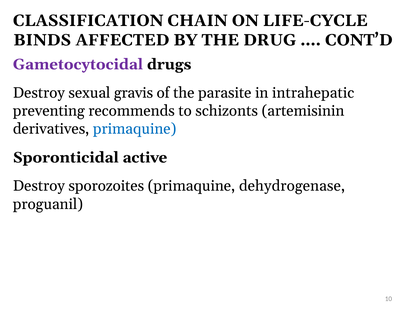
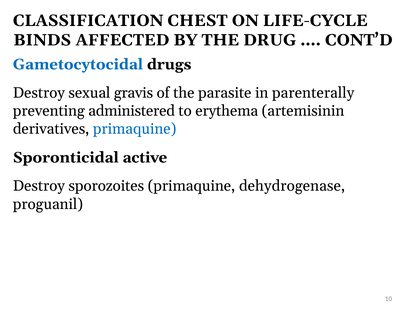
CHAIN: CHAIN -> CHEST (197, 21)
Gametocytocidal colour: purple -> blue (78, 64)
intrahepatic: intrahepatic -> parenterally (313, 93)
recommends: recommends -> administered (132, 111)
schizonts: schizonts -> erythema (227, 111)
